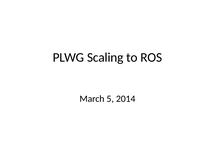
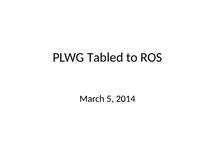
Scaling: Scaling -> Tabled (105, 58)
